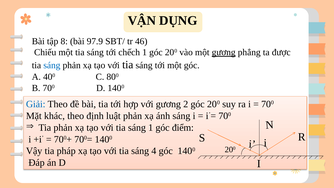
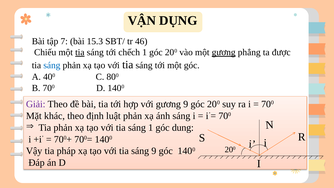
8: 8 -> 7 (64, 41)
97.9: 97.9 -> 15.3 (95, 41)
tia underline: none -> present (80, 52)
Giải colour: blue -> purple (36, 104)
gương 2: 2 -> 9 (186, 104)
điểm: điểm -> dung (183, 127)
sáng 4: 4 -> 9 (154, 151)
